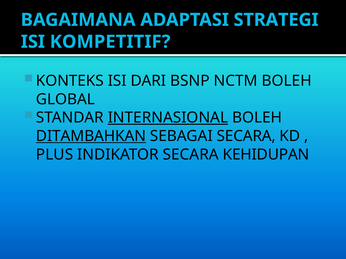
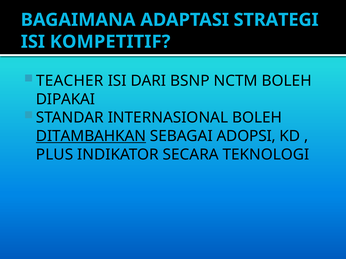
KONTEKS: KONTEKS -> TEACHER (70, 81)
GLOBAL: GLOBAL -> DIPAKAI (65, 99)
INTERNASIONAL underline: present -> none (168, 118)
SEBAGAI SECARA: SECARA -> ADOPSI (246, 136)
KEHIDUPAN: KEHIDUPAN -> TEKNOLOGI (266, 155)
